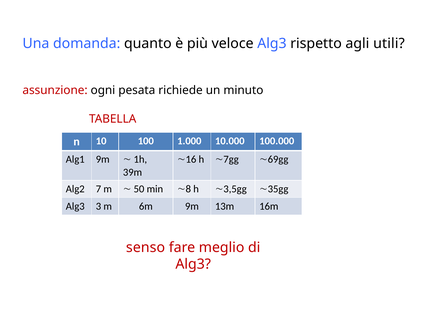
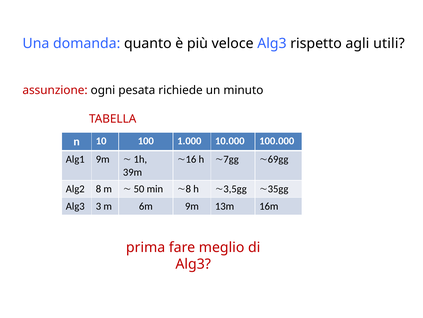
7: 7 -> 8 (98, 189)
senso: senso -> prima (146, 247)
